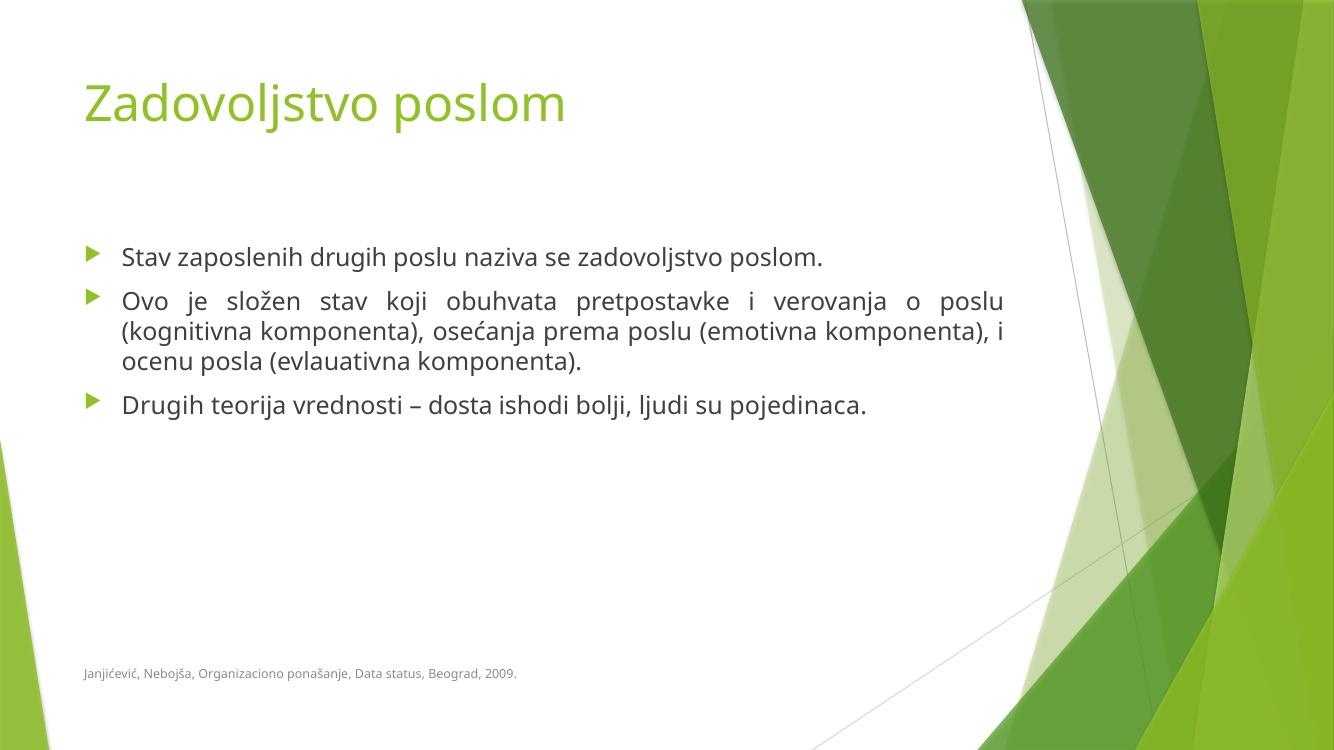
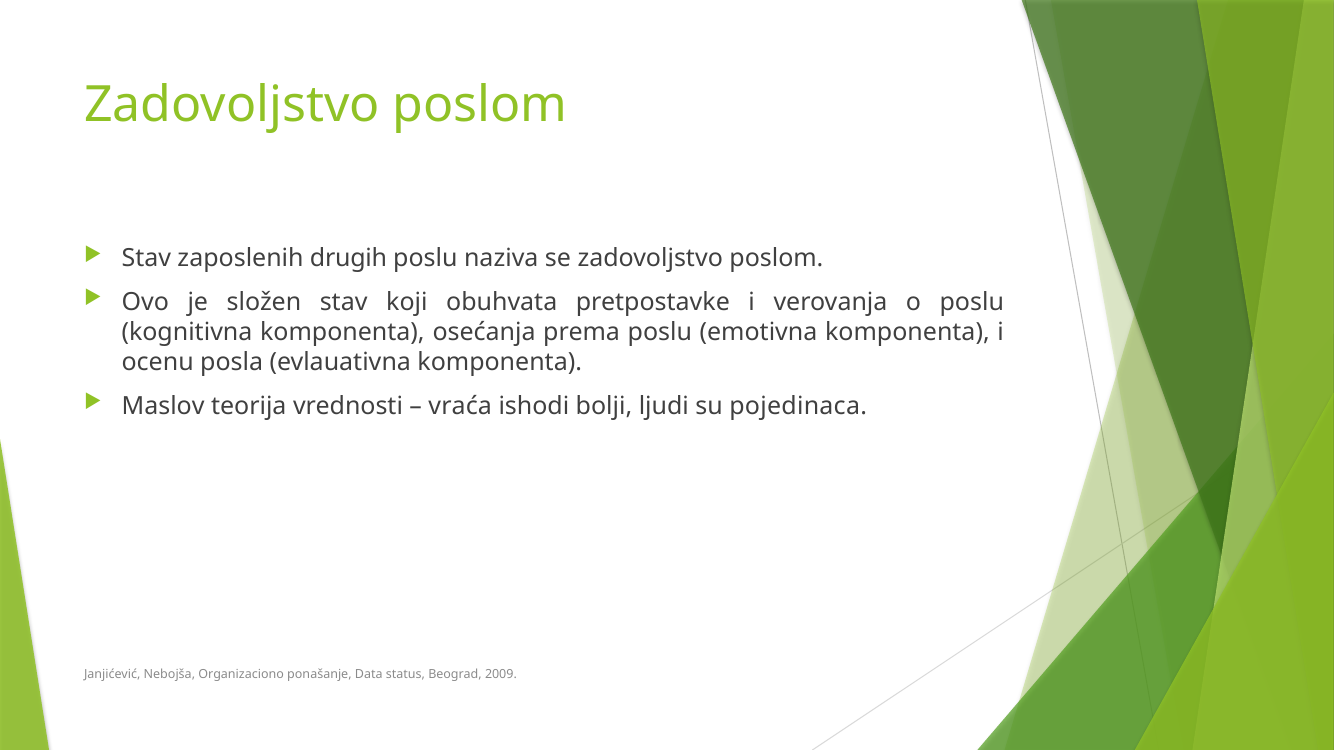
Drugih: Drugih -> Maslov (163, 406)
dosta: dosta -> vraća (460, 406)
